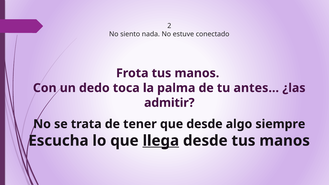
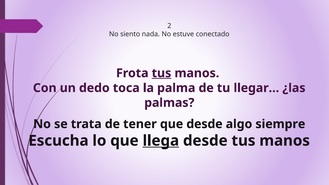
tus underline: none -> present (161, 73)
antes…: antes… -> llegar… (256, 88)
admitir: admitir -> palmas (169, 103)
